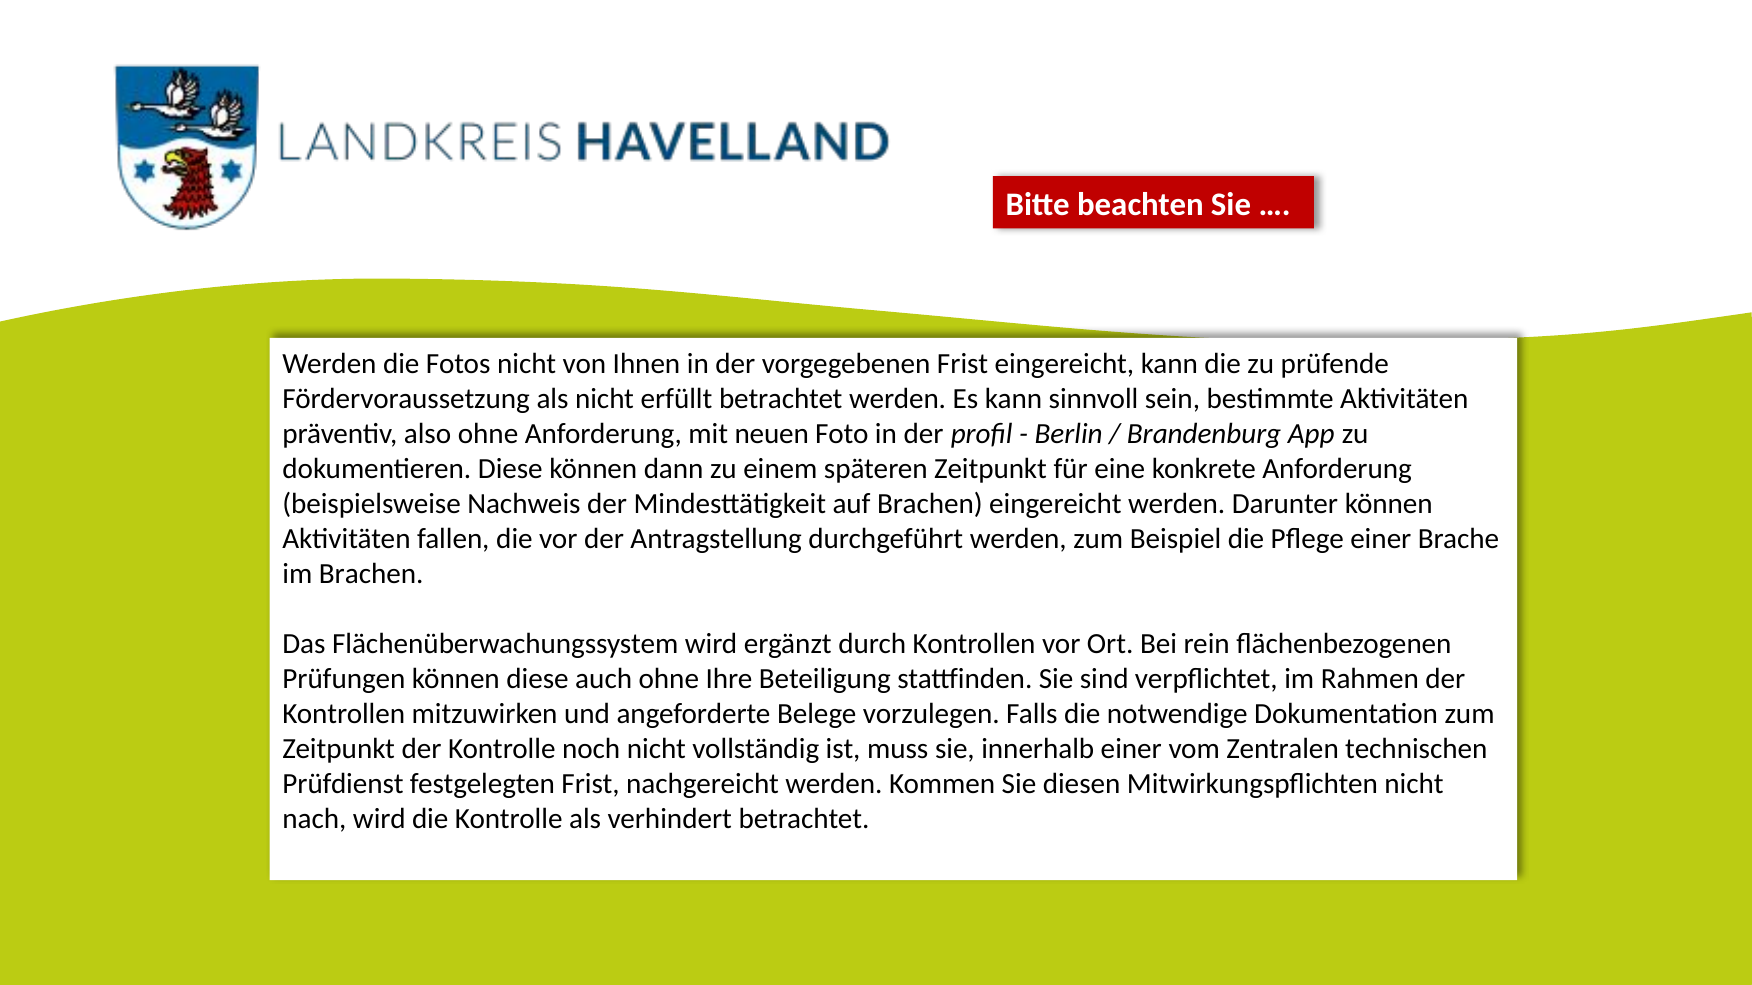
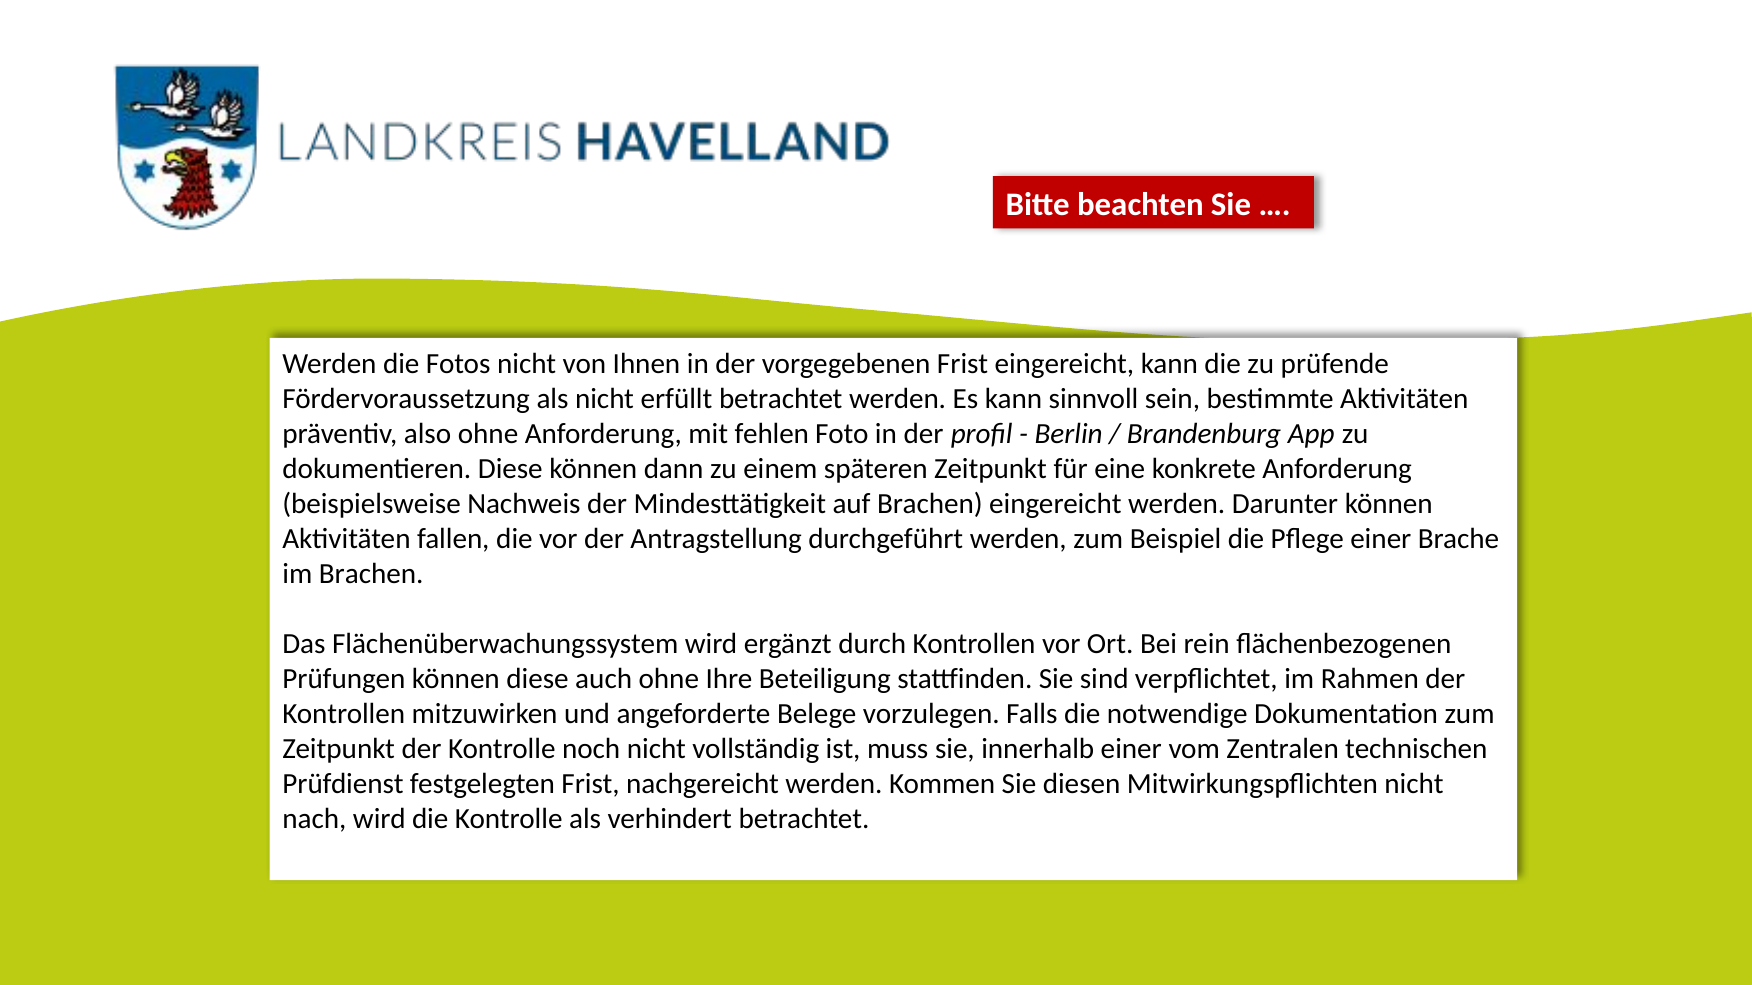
neuen: neuen -> fehlen (772, 434)
